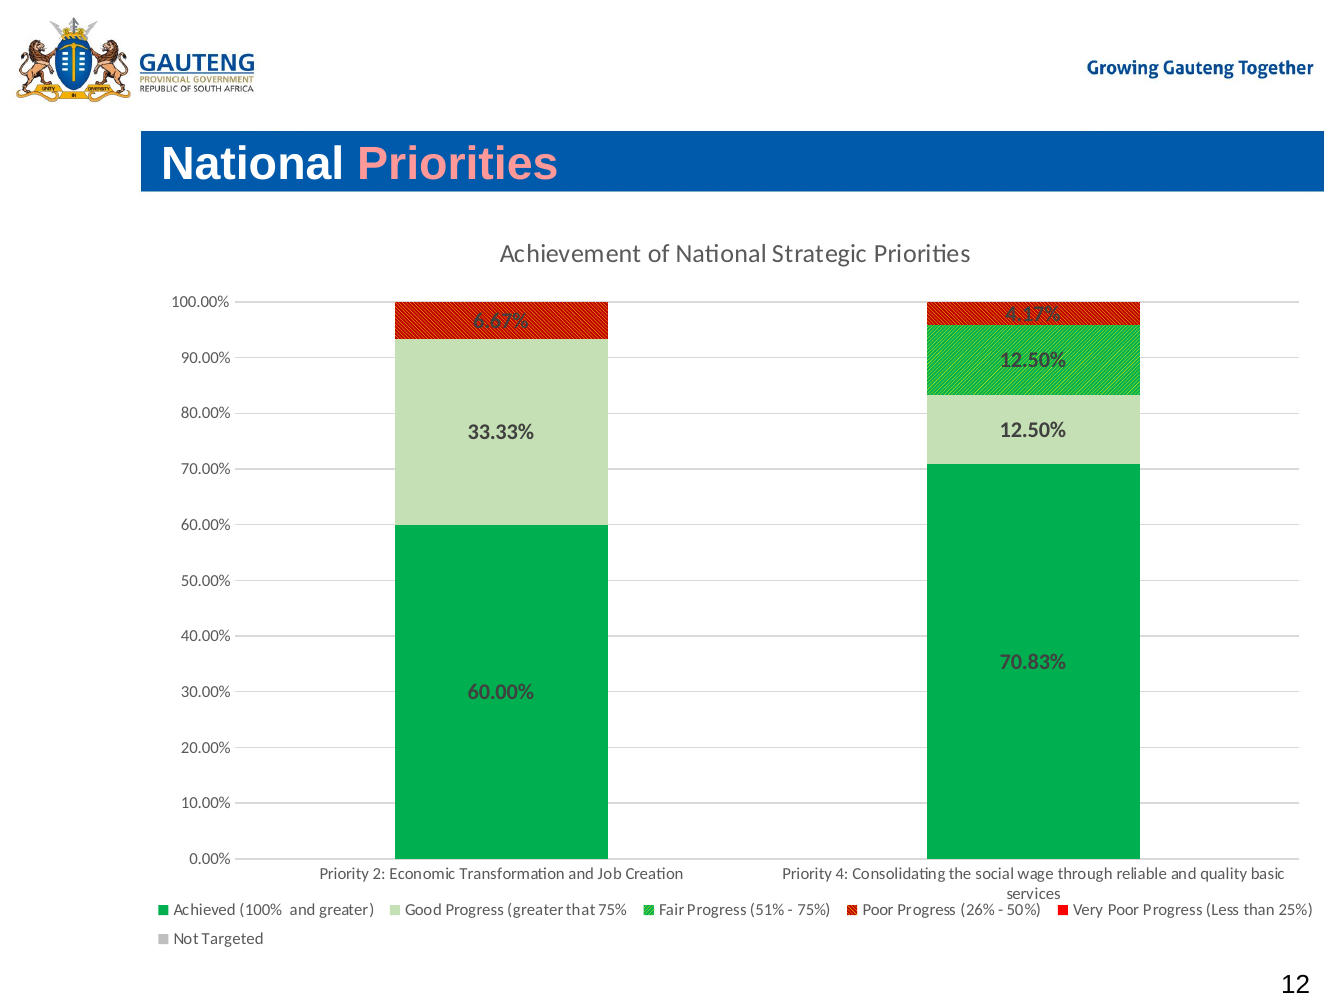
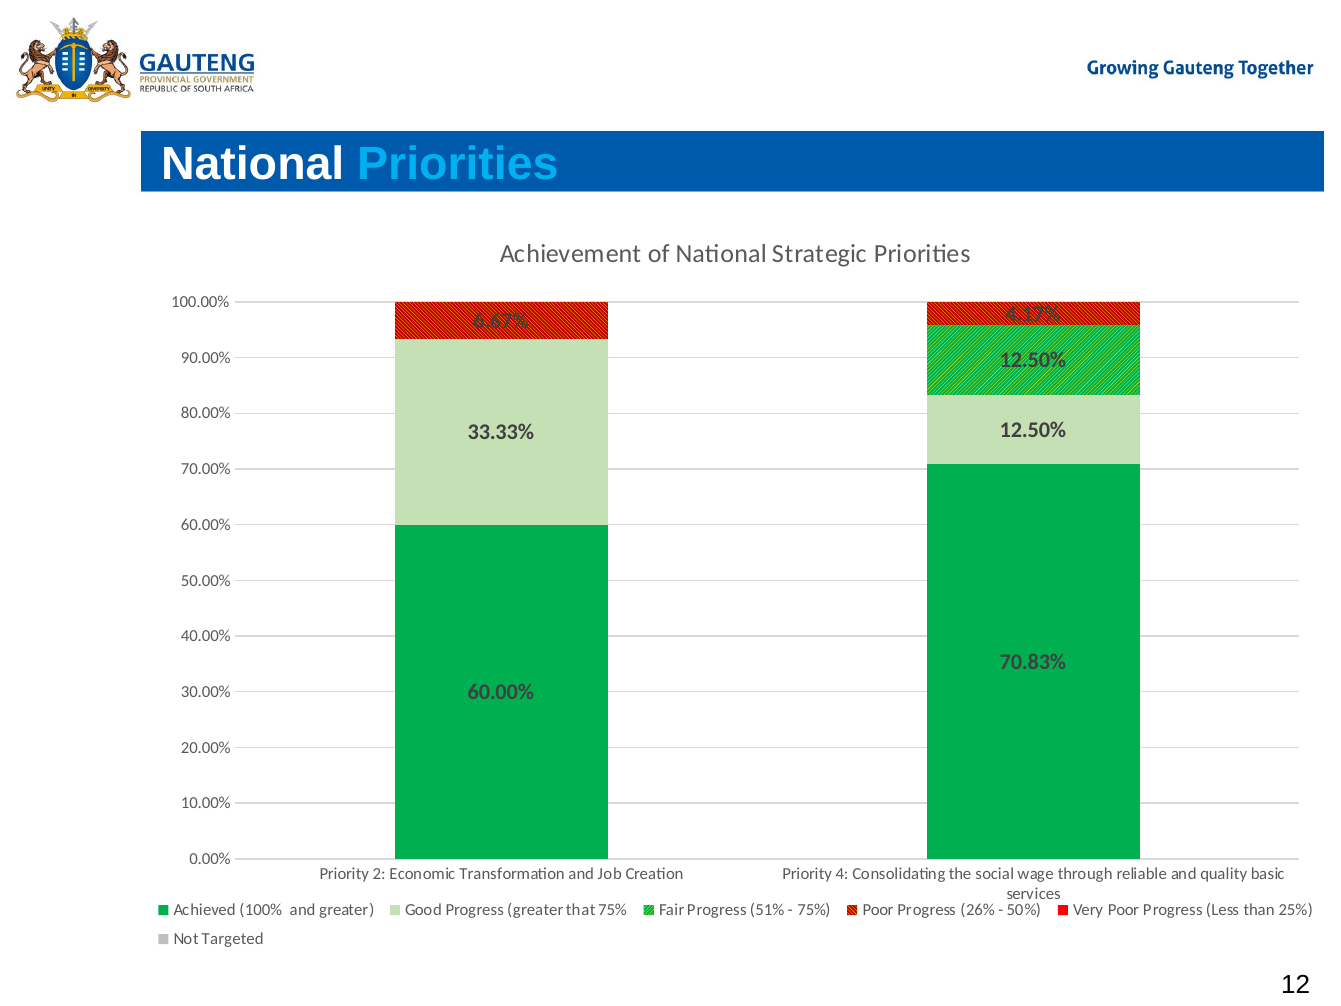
Priorities colour: pink -> light blue (458, 164)
